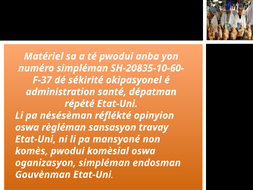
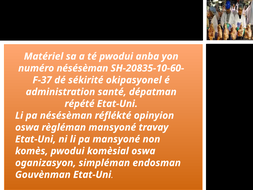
numéro simpléman: simpléman -> nésésèman (82, 68)
règléman sansasyon: sansasyon -> mansyoné (112, 127)
